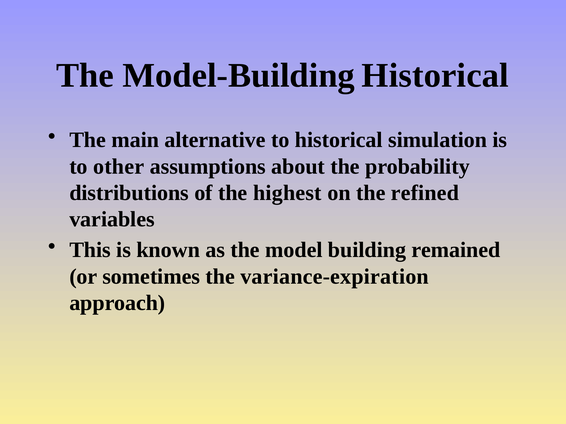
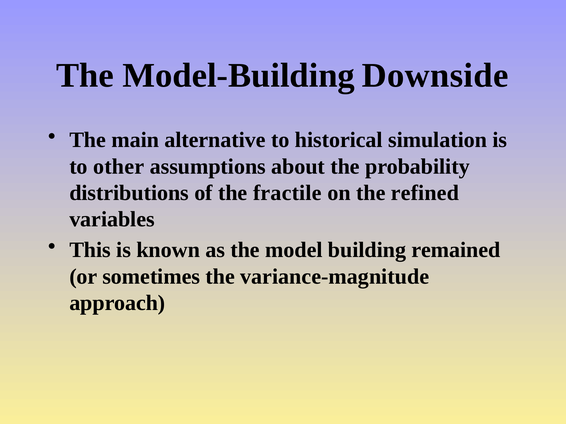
Model-Building Historical: Historical -> Downside (435, 76)
highest: highest -> fractile (287, 193)
variance-expiration: variance-expiration -> variance-magnitude (335, 277)
